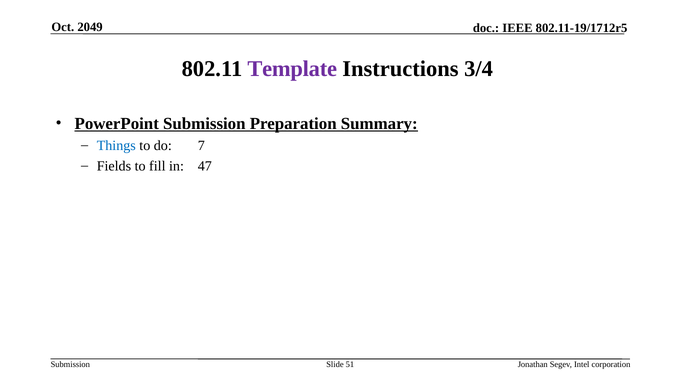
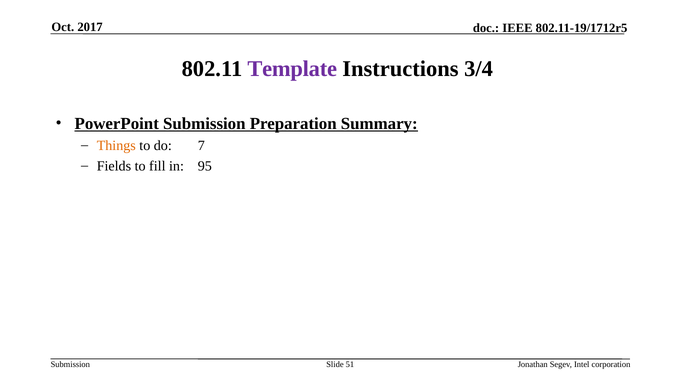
2049: 2049 -> 2017 (90, 27)
Things colour: blue -> orange (116, 145)
47: 47 -> 95 (205, 166)
